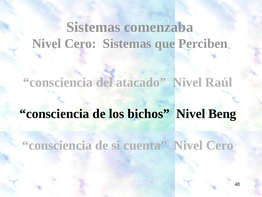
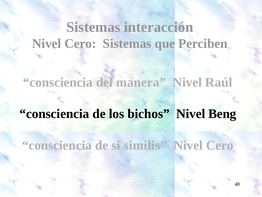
comenzaba: comenzaba -> interacción (159, 27)
atacado: atacado -> manera (141, 82)
cuenta: cuenta -> similis (145, 145)
